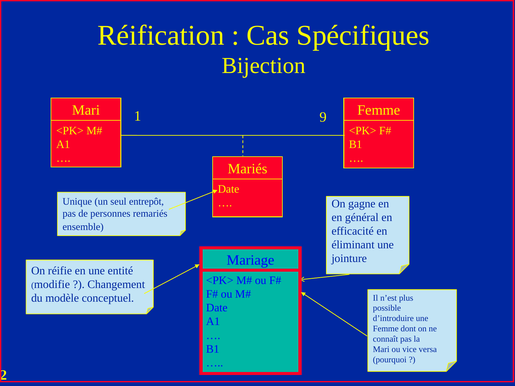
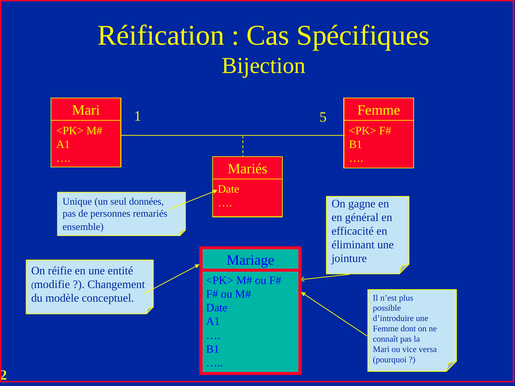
9: 9 -> 5 (323, 117)
entrepôt: entrepôt -> données (146, 202)
